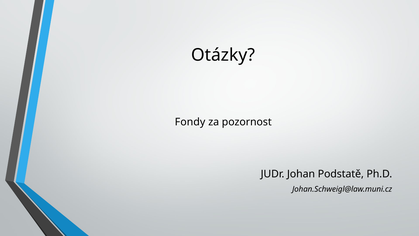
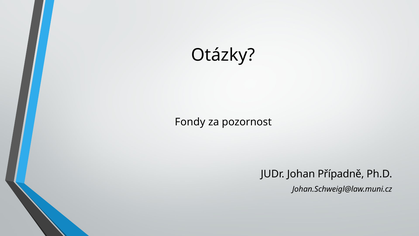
Podstatě: Podstatě -> Případně (341, 174)
